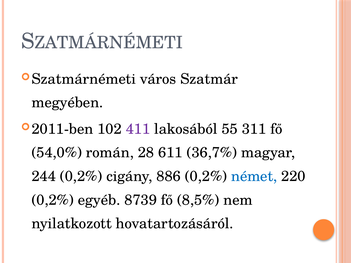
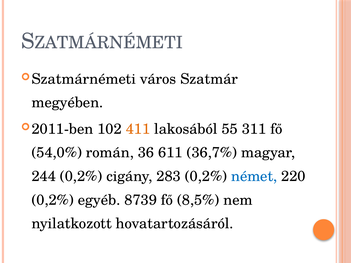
411 colour: purple -> orange (138, 129)
28: 28 -> 36 (146, 153)
886: 886 -> 283 (169, 176)
